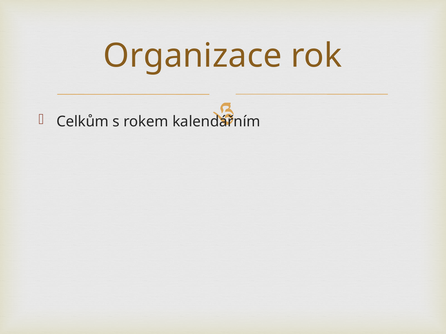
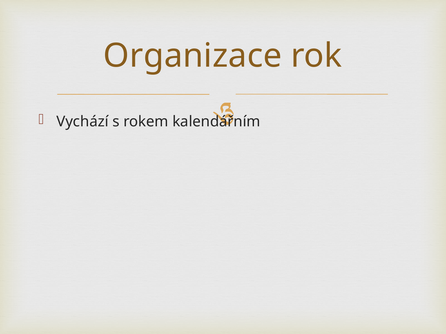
Celkům: Celkům -> Vychází (82, 122)
